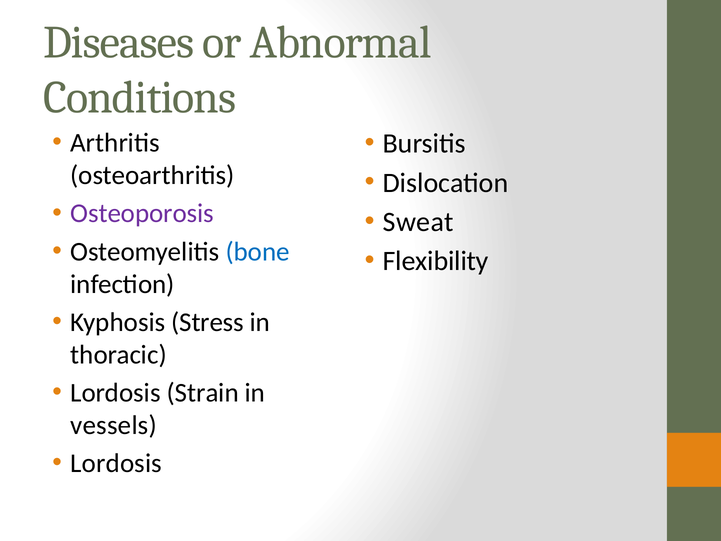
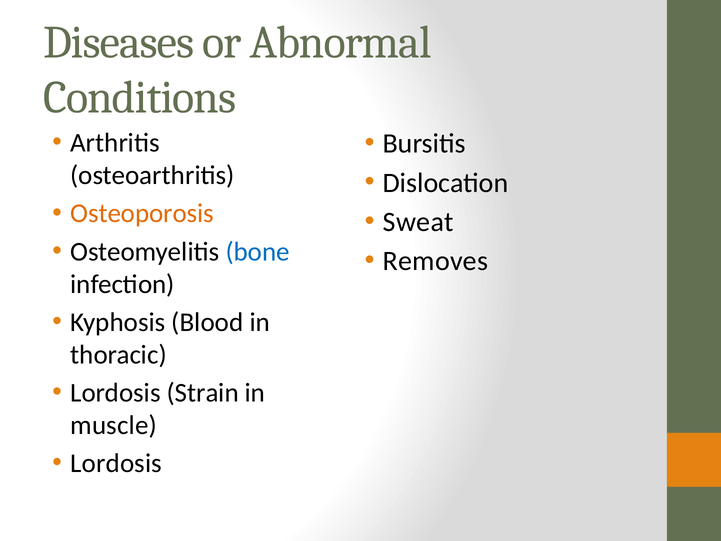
Osteoporosis colour: purple -> orange (142, 213)
Flexibility: Flexibility -> Removes (435, 261)
Stress: Stress -> Blood (207, 322)
vessels: vessels -> muscle (114, 425)
